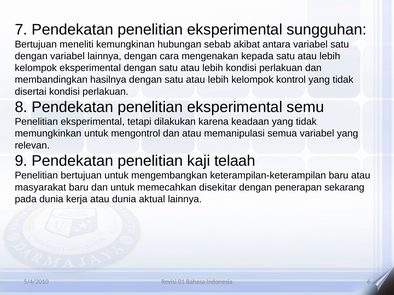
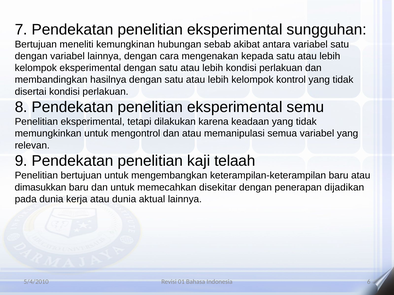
masyarakat: masyarakat -> dimasukkan (40, 188)
sekarang: sekarang -> dijadikan (344, 188)
